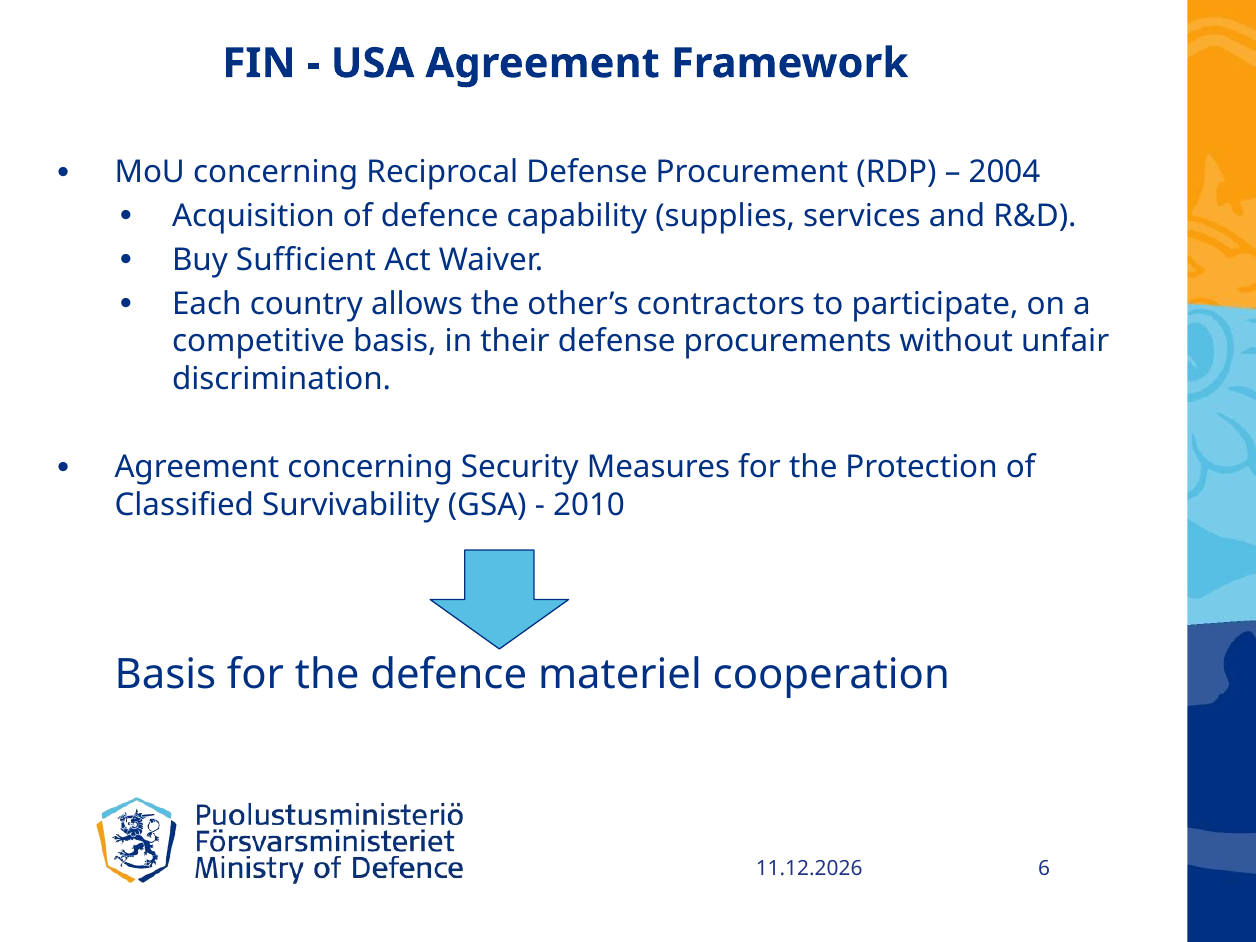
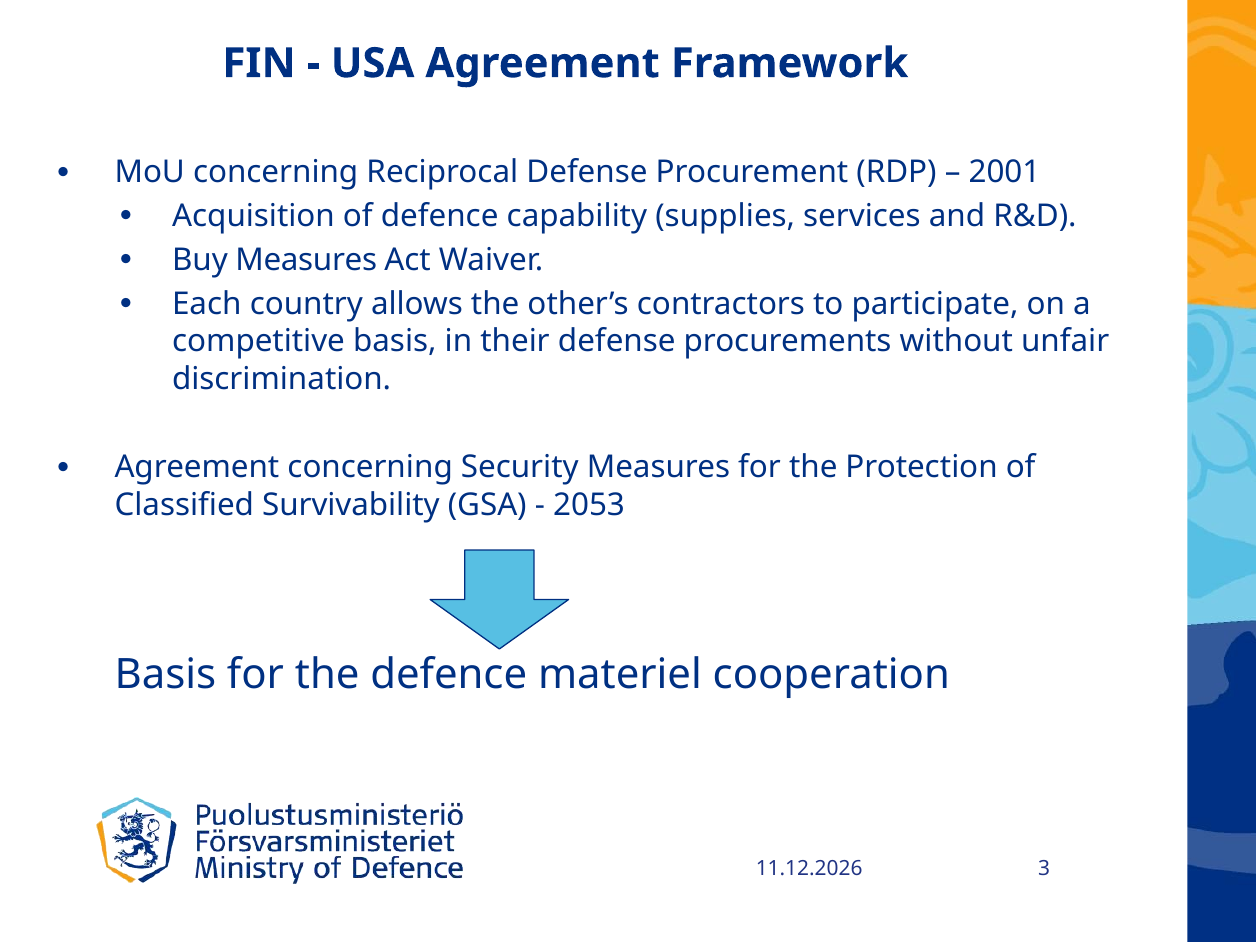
2004: 2004 -> 2001 (1004, 172)
Buy Sufficient: Sufficient -> Measures (306, 260)
2010: 2010 -> 2053 (589, 505)
6: 6 -> 3 (1044, 869)
